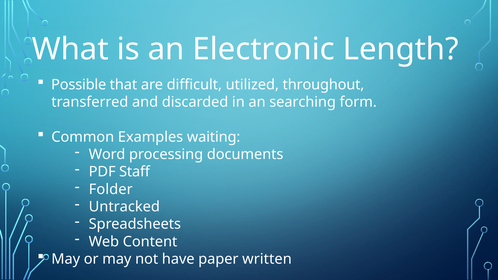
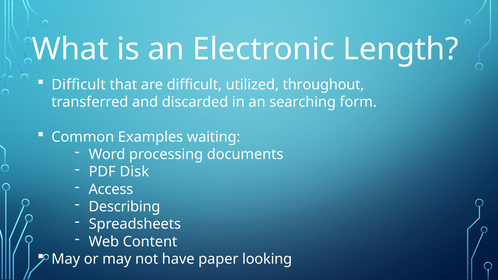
Possible: Possible -> Difficult (79, 85)
Staff: Staff -> Disk (134, 172)
Folder: Folder -> Access (111, 189)
Untracked: Untracked -> Describing (124, 207)
written: written -> looking (267, 259)
